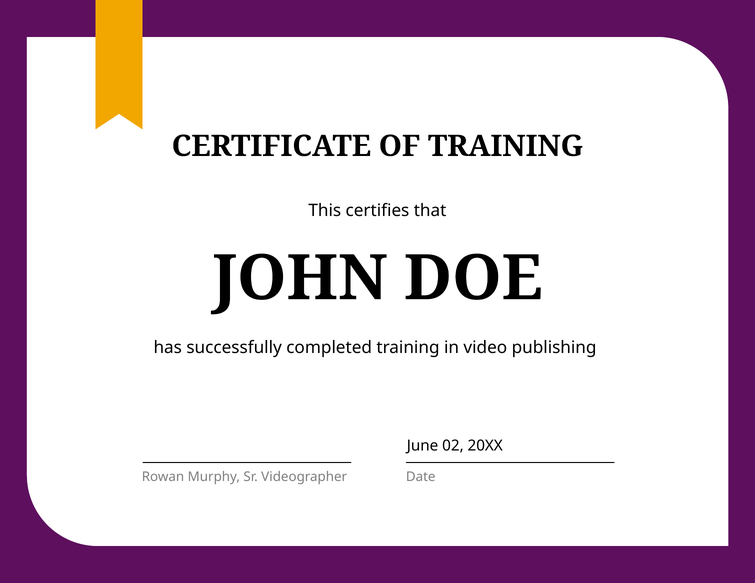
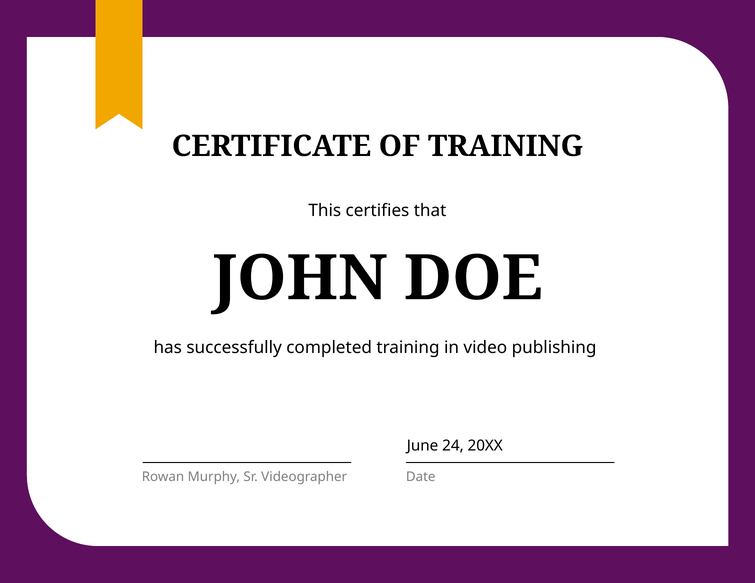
02: 02 -> 24 (453, 446)
